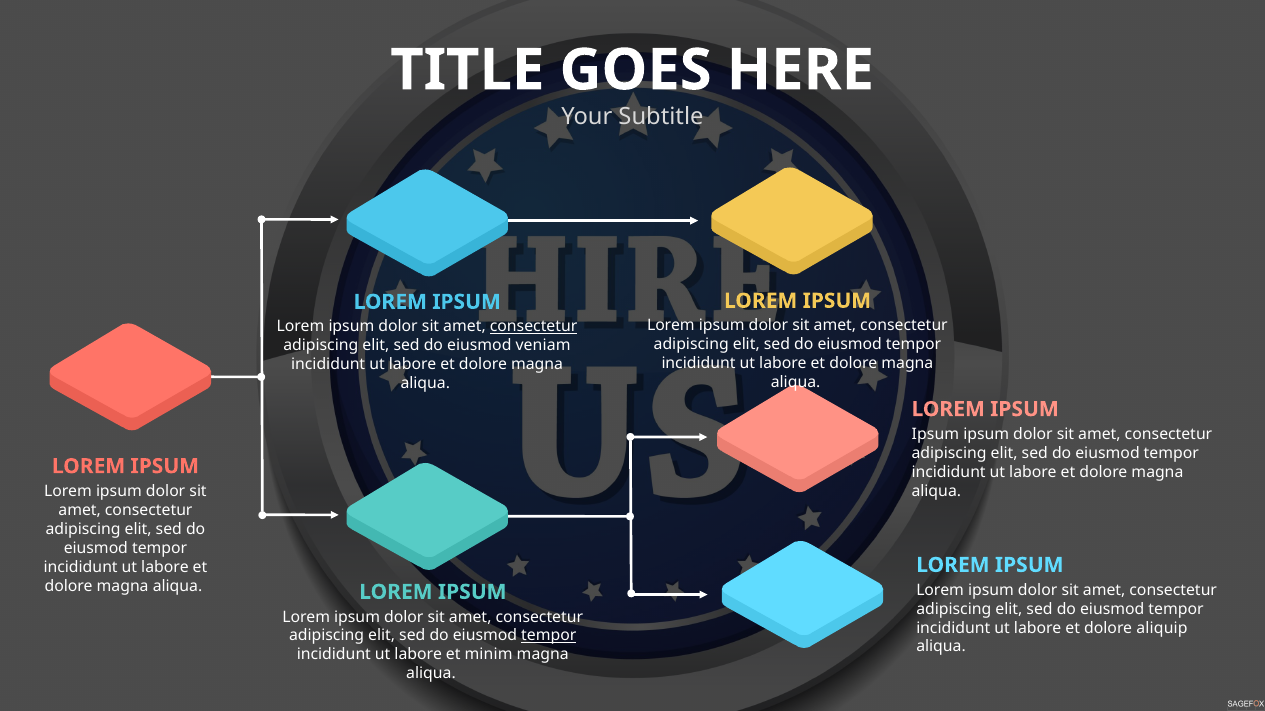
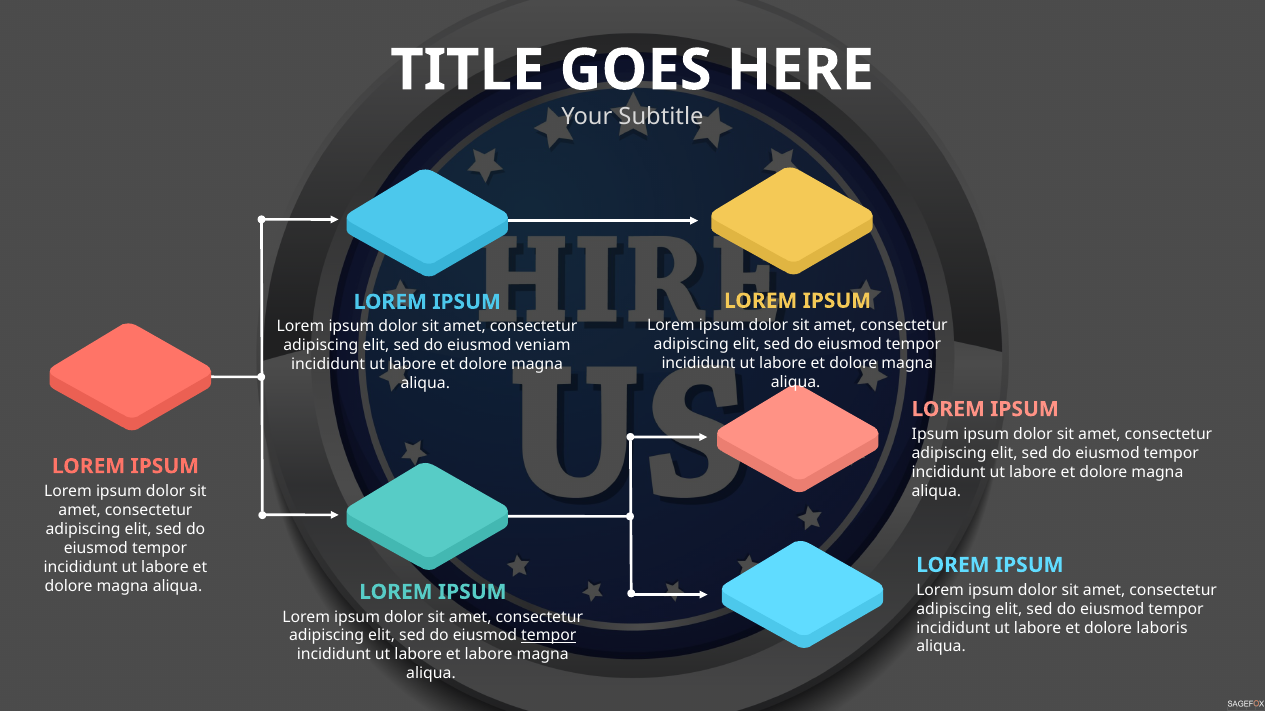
consectetur underline: present -> none (534, 327)
aliquip: aliquip -> laboris (1162, 628)
et minim: minim -> labore (489, 655)
